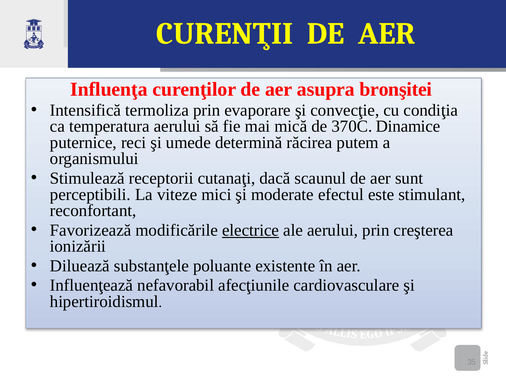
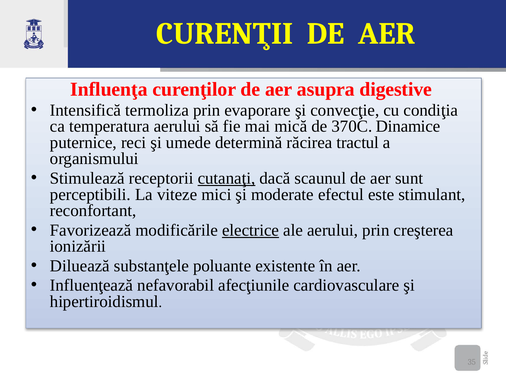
bronşitei: bronşitei -> digestive (396, 89)
putem: putem -> tractul (358, 143)
cutanaţi underline: none -> present (226, 179)
